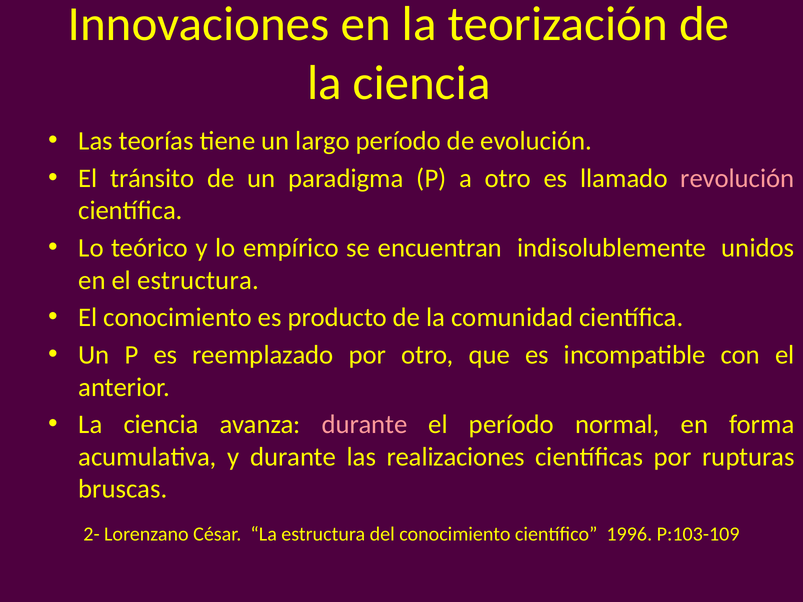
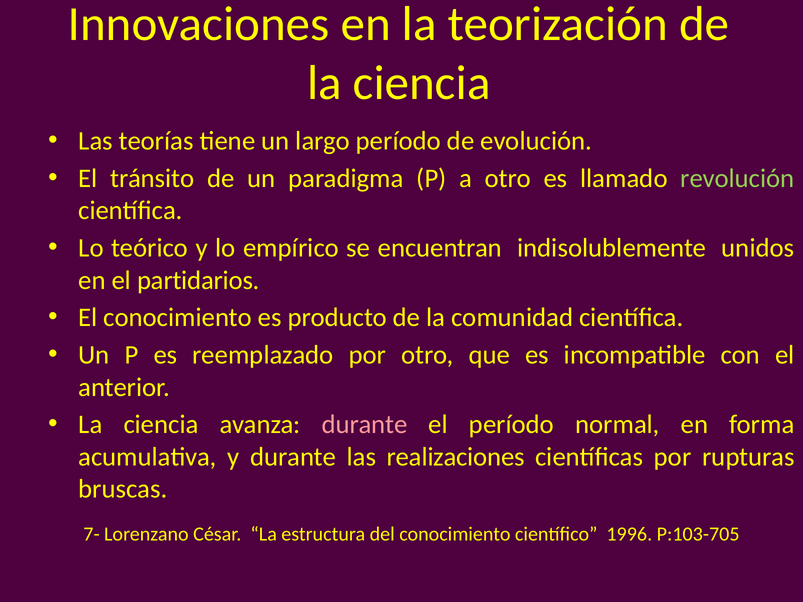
revolución colour: pink -> light green (737, 179)
el estructura: estructura -> partidarios (198, 280)
2-: 2- -> 7- (92, 534)
P:103-109: P:103-109 -> P:103-705 (698, 534)
